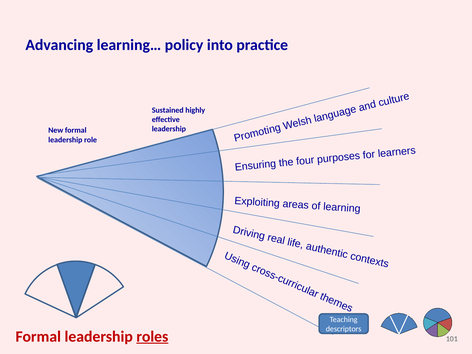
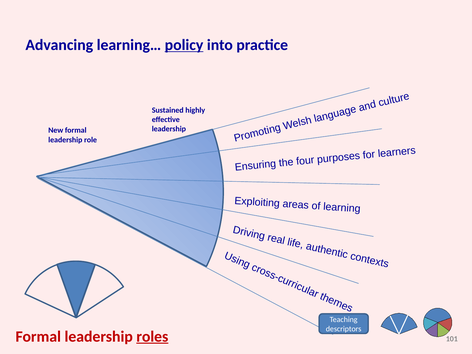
policy underline: none -> present (184, 45)
